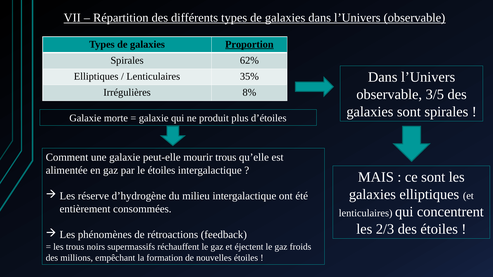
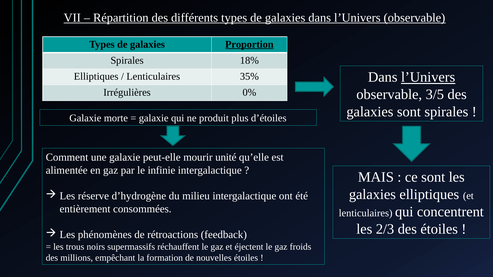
62%: 62% -> 18% (249, 60)
l’Univers underline: none -> present (428, 77)
8%: 8% -> 0% (249, 93)
mourir trous: trous -> unité (226, 157)
le étoiles: étoiles -> infinie (162, 170)
